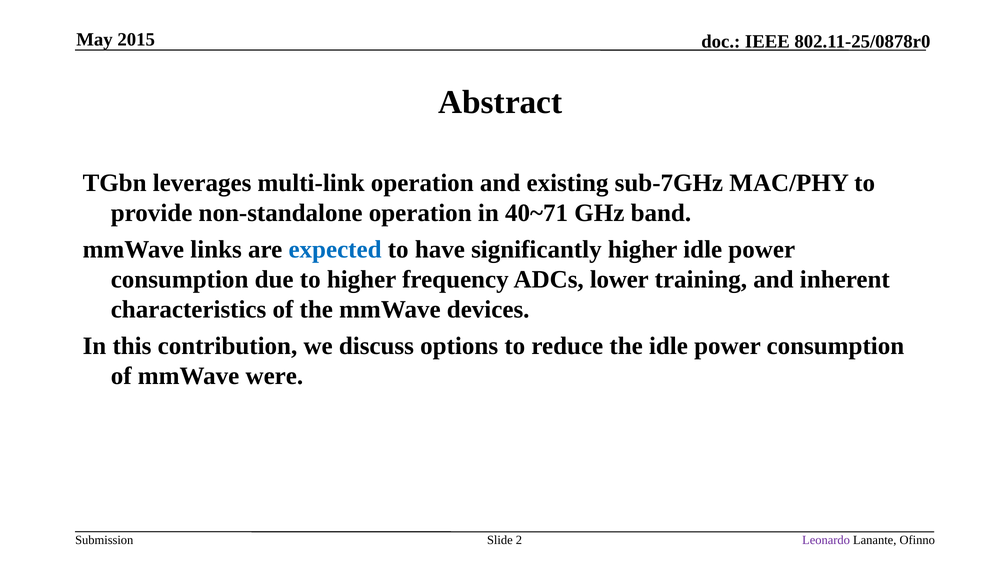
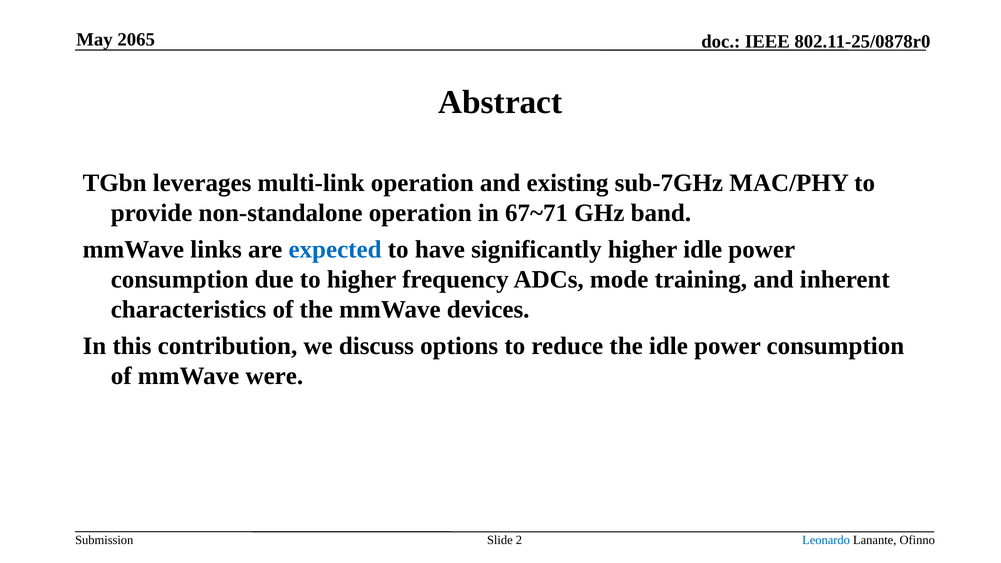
2015: 2015 -> 2065 (136, 40)
40~71: 40~71 -> 67~71 (537, 213)
lower: lower -> mode (619, 280)
Leonardo colour: purple -> blue (826, 540)
